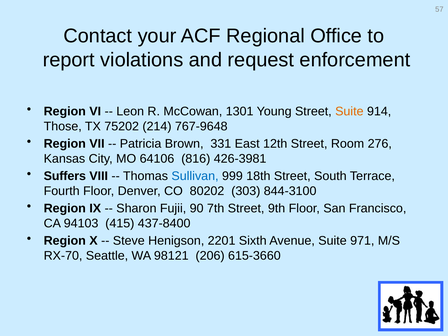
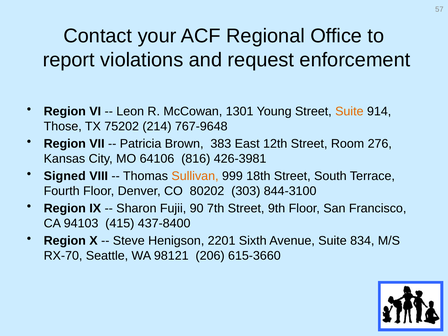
331: 331 -> 383 (221, 144)
Suffers: Suffers -> Signed (65, 176)
Sullivan colour: blue -> orange (195, 176)
971: 971 -> 834 (362, 241)
